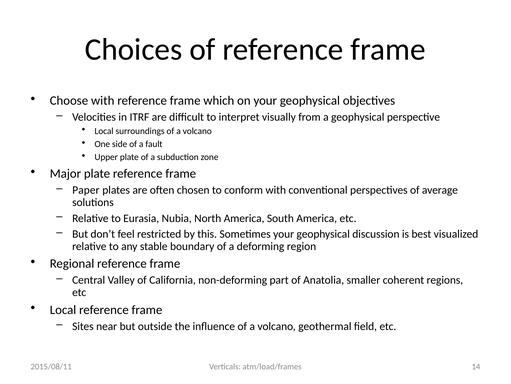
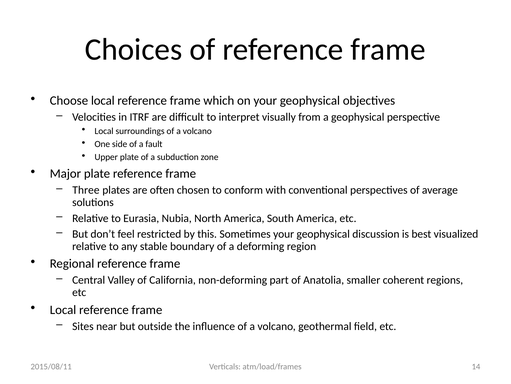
Choose with: with -> local (103, 101)
Paper: Paper -> Three (86, 190)
